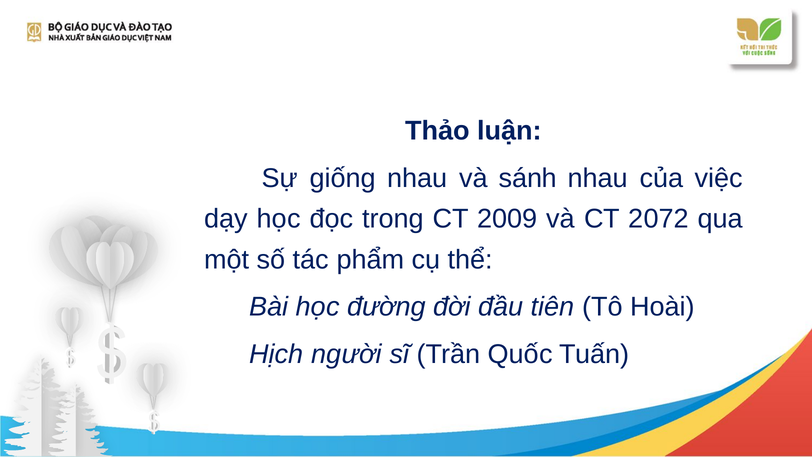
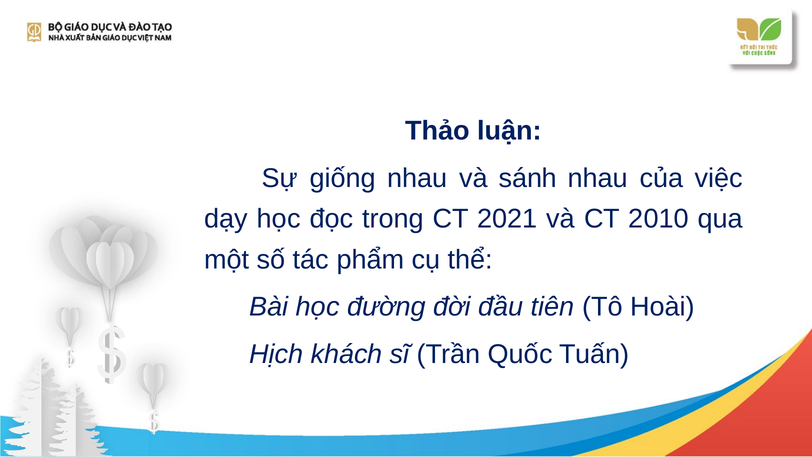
2009: 2009 -> 2021 (507, 219)
2072: 2072 -> 2010 (659, 219)
người: người -> khách (347, 354)
